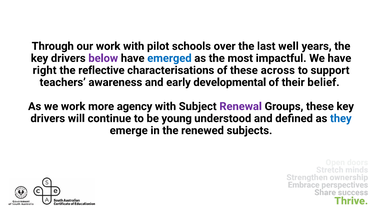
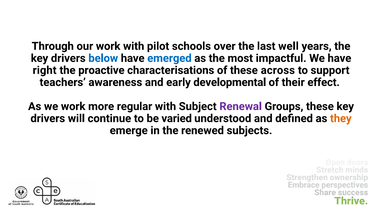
below colour: purple -> blue (103, 58)
reflective: reflective -> proactive (101, 70)
belief: belief -> effect (324, 82)
agency: agency -> regular (135, 106)
young: young -> varied (177, 118)
they colour: blue -> orange (341, 118)
